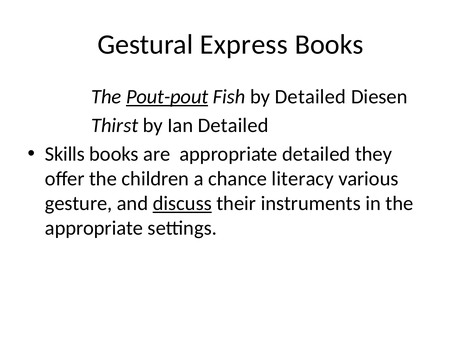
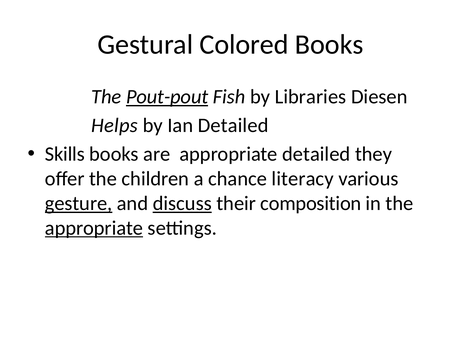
Express: Express -> Colored (244, 45)
by Detailed: Detailed -> Libraries (311, 97)
Thirst: Thirst -> Helps (115, 125)
gesture underline: none -> present (79, 203)
instruments: instruments -> composition (311, 203)
appropriate underline: none -> present (94, 228)
